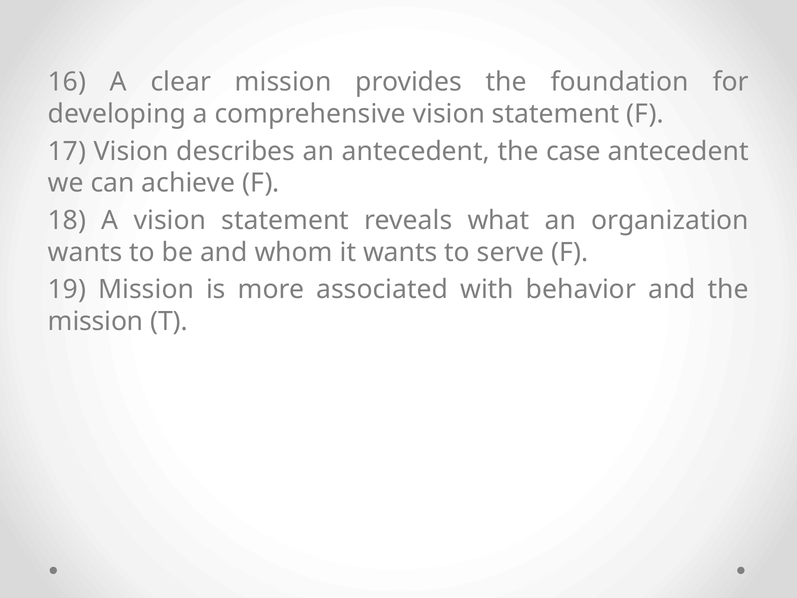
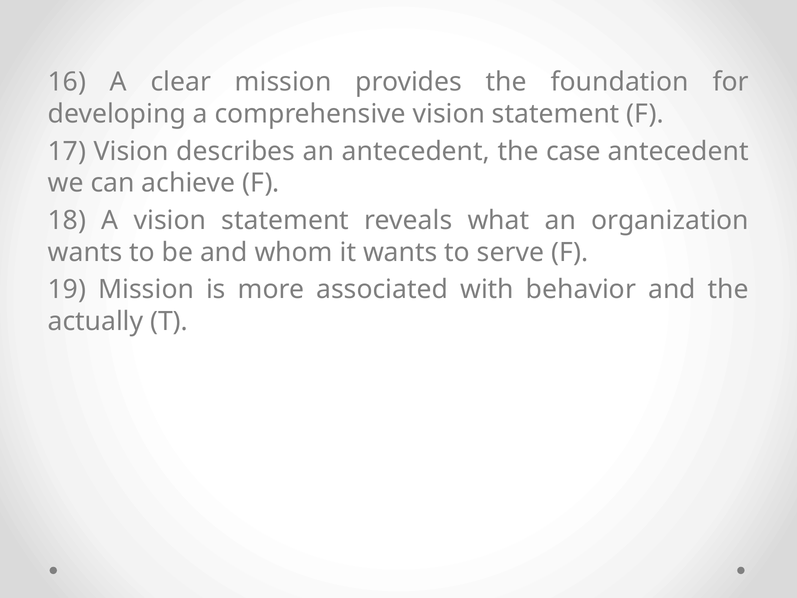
mission: mission -> actually (96, 321)
